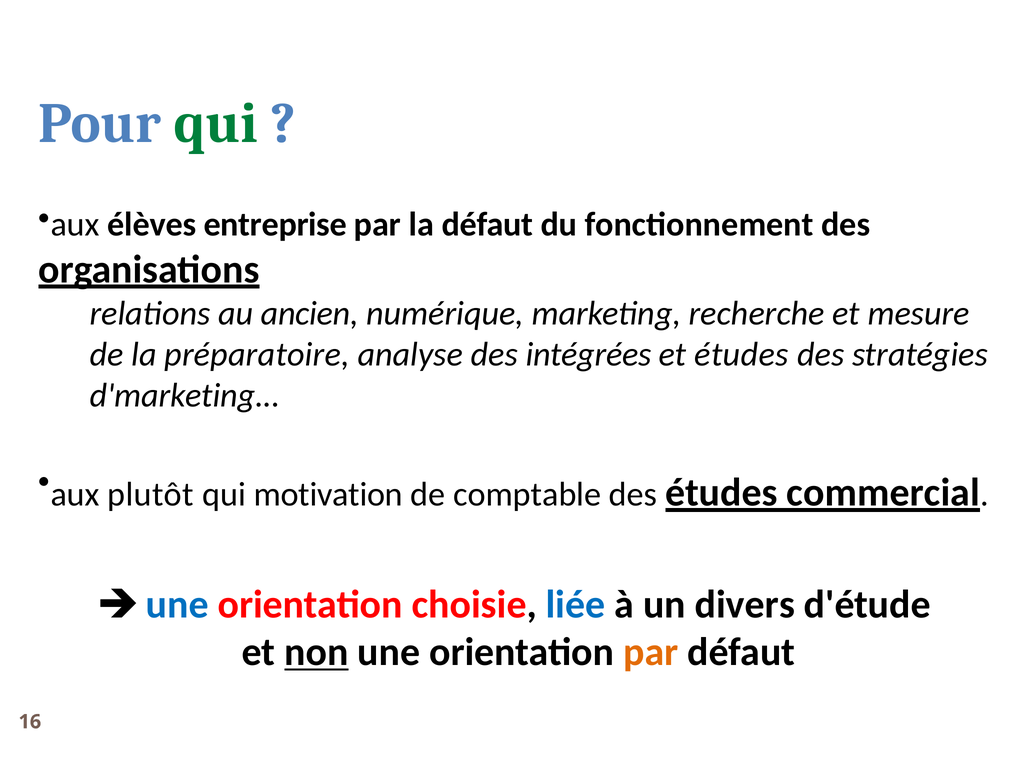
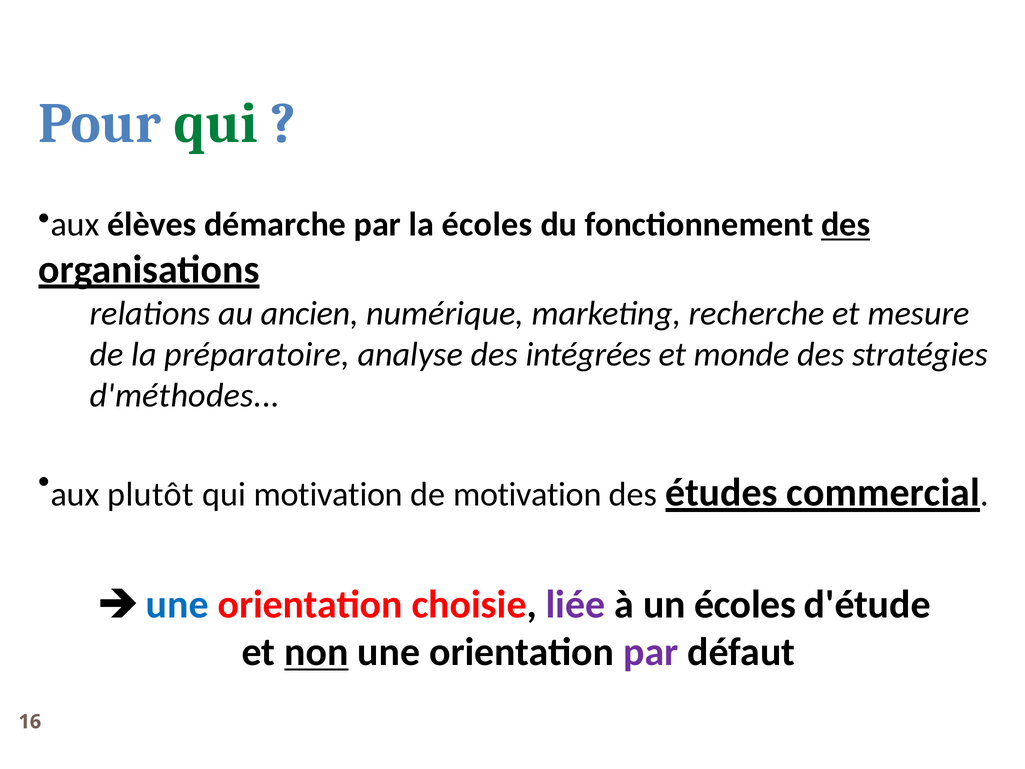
entreprise: entreprise -> démarche (275, 225)
la défaut: défaut -> écoles (487, 225)
des underline: none -> present (846, 225)
et études: études -> monde (742, 354)
d'marketing: d'marketing -> d'méthodes (185, 395)
de comptable: comptable -> motivation (527, 495)
liée colour: blue -> purple (576, 604)
un divers: divers -> écoles (745, 604)
par colour: orange -> purple (651, 652)
